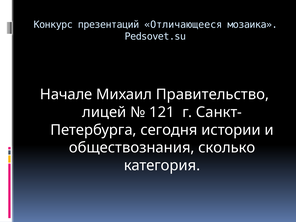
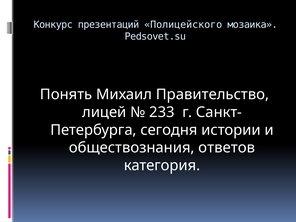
Отличающееся: Отличающееся -> Полицейского (183, 25)
Начале: Начале -> Понять (66, 94)
121: 121 -> 233 (162, 112)
сколько: сколько -> ответов (227, 148)
